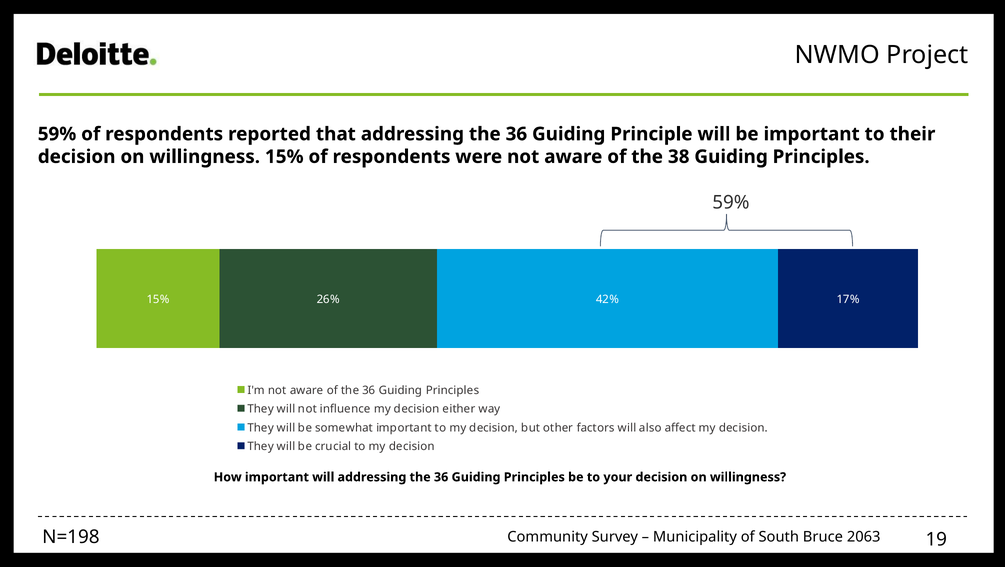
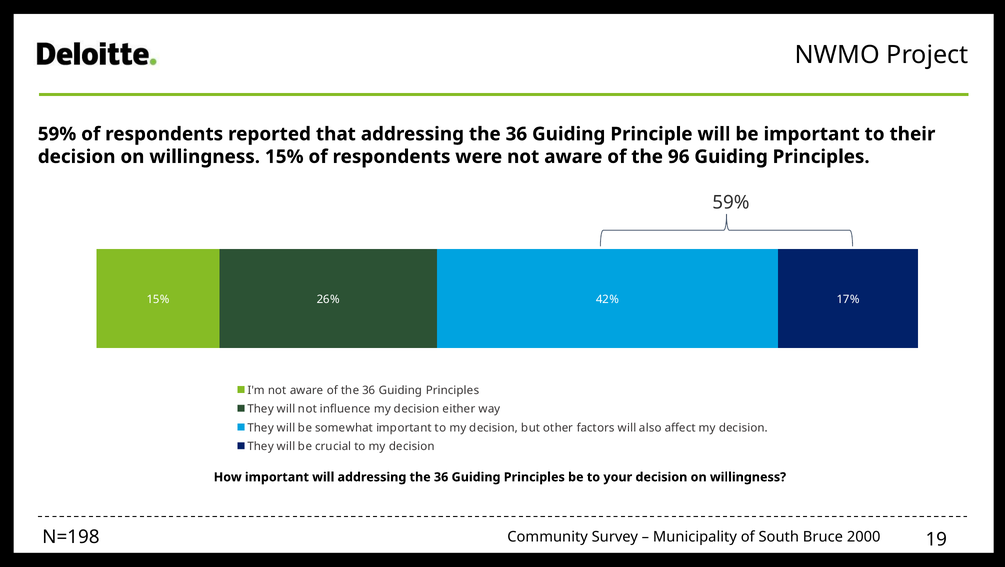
38: 38 -> 96 (679, 157)
2063: 2063 -> 2000 (864, 537)
